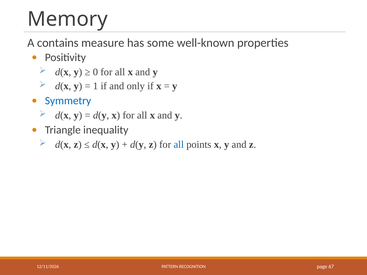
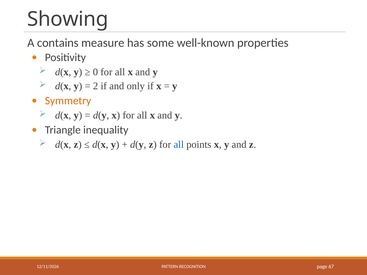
Memory: Memory -> Showing (68, 19)
1: 1 -> 2 (96, 86)
Symmetry colour: blue -> orange (68, 101)
